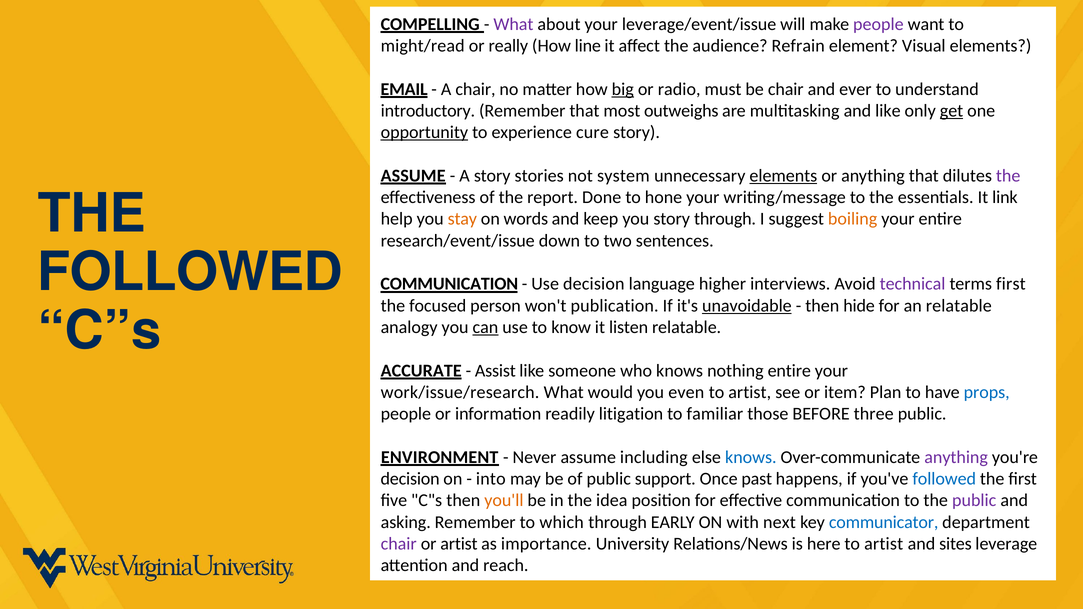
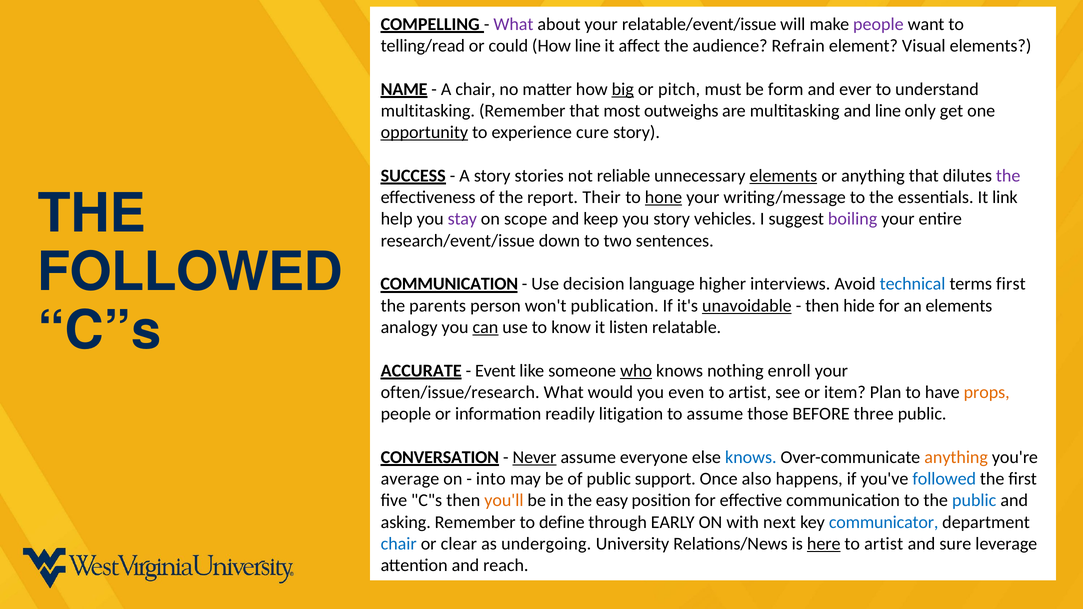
leverage/event/issue: leverage/event/issue -> relatable/event/issue (699, 24)
might/read: might/read -> telling/read (423, 46)
really: really -> could (508, 46)
EMAIL: EMAIL -> NAME (404, 89)
radio: radio -> pitch (679, 89)
be chair: chair -> form (786, 89)
introductory: introductory -> multitasking (428, 111)
and like: like -> line (888, 111)
get underline: present -> none (952, 111)
ASSUME: ASSUME -> SUCCESS (413, 176)
system: system -> reliable (624, 176)
Done: Done -> Their (602, 197)
hone underline: none -> present (663, 197)
stay colour: orange -> purple (462, 219)
words: words -> scope (526, 219)
story through: through -> vehicles (725, 219)
boiling colour: orange -> purple (853, 219)
technical colour: purple -> blue (913, 284)
focused: focused -> parents (438, 306)
an relatable: relatable -> elements (959, 306)
Assist: Assist -> Event (495, 371)
who underline: none -> present (636, 371)
nothing entire: entire -> enroll (789, 371)
work/issue/research: work/issue/research -> often/issue/research (460, 392)
props colour: blue -> orange (987, 392)
to familiar: familiar -> assume (715, 414)
ENVIRONMENT: ENVIRONMENT -> CONVERSATION (440, 457)
Never underline: none -> present (534, 457)
including: including -> everyone (654, 457)
anything colour: purple -> orange (956, 457)
decision: decision -> average (410, 479)
past: past -> also (757, 479)
idea: idea -> easy (612, 501)
public colour: purple -> blue (974, 501)
which: which -> define (562, 522)
chair colour: purple -> blue (399, 544)
or artist: artist -> clear (459, 544)
importance: importance -> undergoing (546, 544)
here underline: none -> present (824, 544)
sites: sites -> sure (955, 544)
